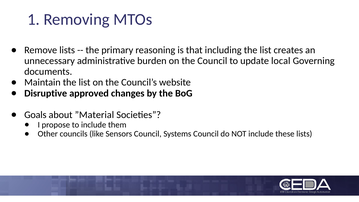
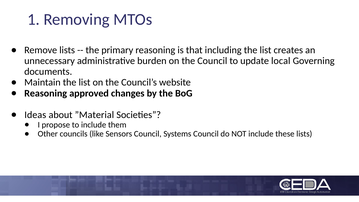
Disruptive: Disruptive -> Reasoning (46, 93)
Goals: Goals -> Ideas (35, 115)
